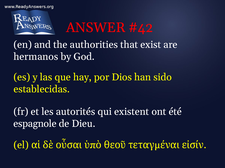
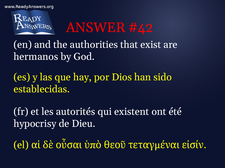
espagnole: espagnole -> hypocrisy (35, 124)
